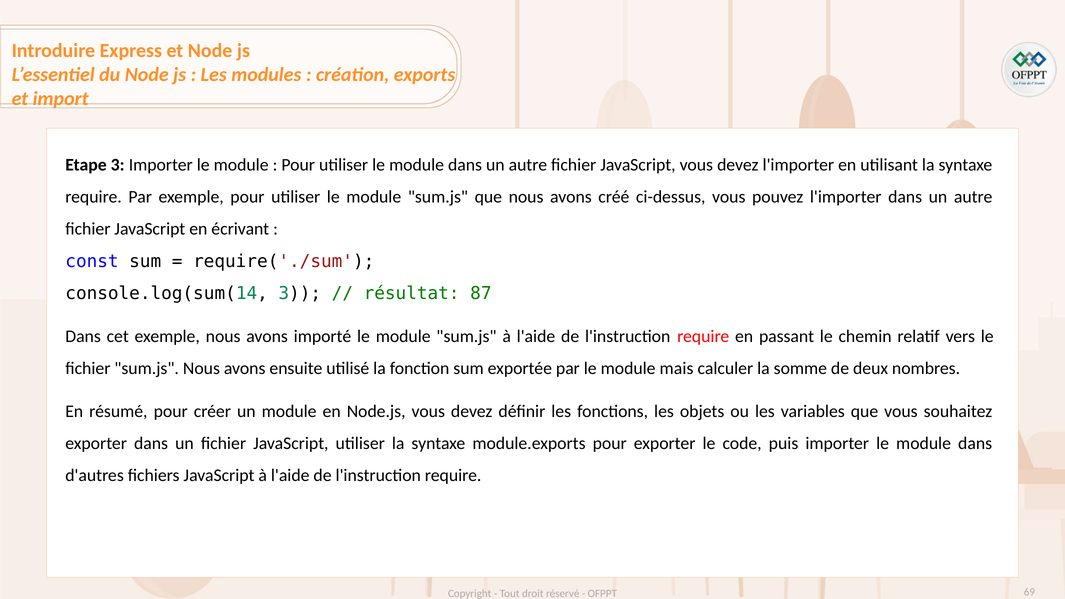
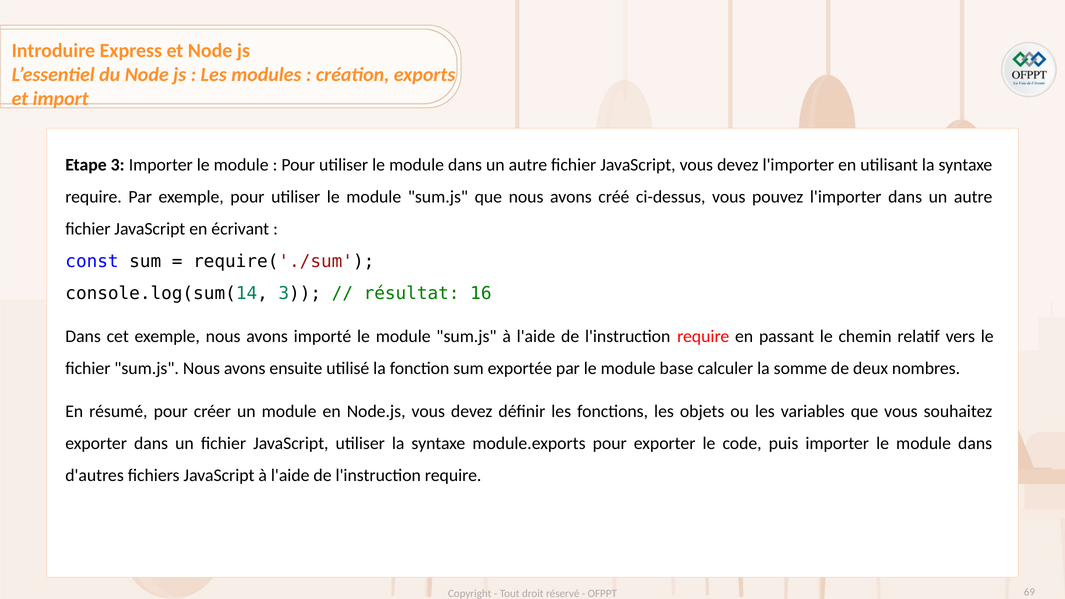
87: 87 -> 16 (481, 294)
mais: mais -> base (677, 369)
